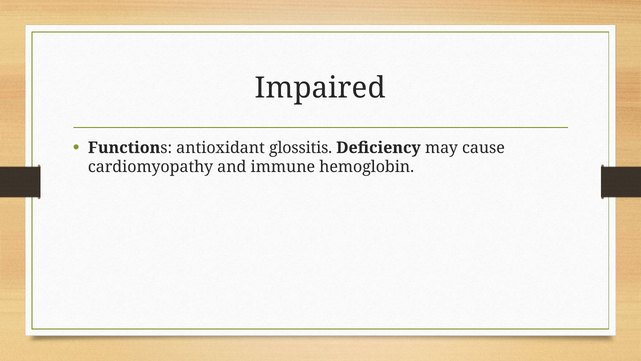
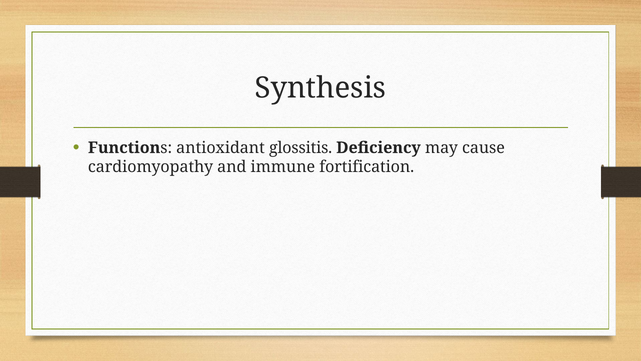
Impaired: Impaired -> Synthesis (320, 88)
hemoglobin: hemoglobin -> fortification (367, 167)
